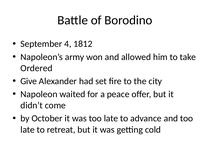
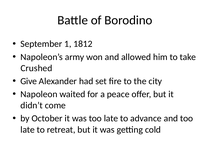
4: 4 -> 1 (68, 44)
Ordered: Ordered -> Crushed (36, 68)
